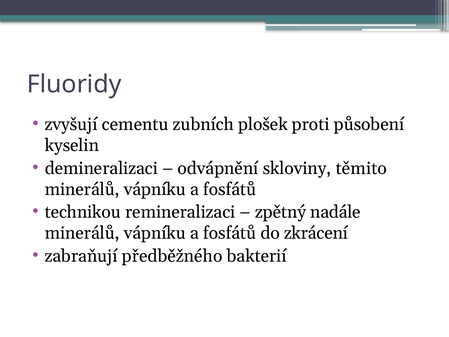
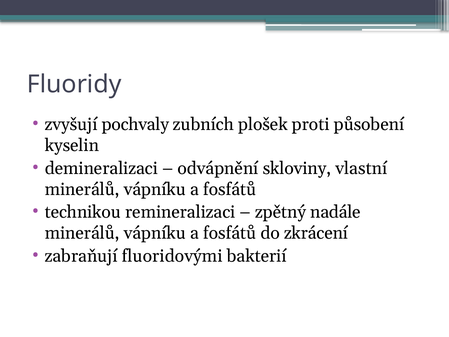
cementu: cementu -> pochvaly (135, 124)
těmito: těmito -> vlastní (361, 168)
předběžného: předběžného -> fluoridovými (172, 256)
